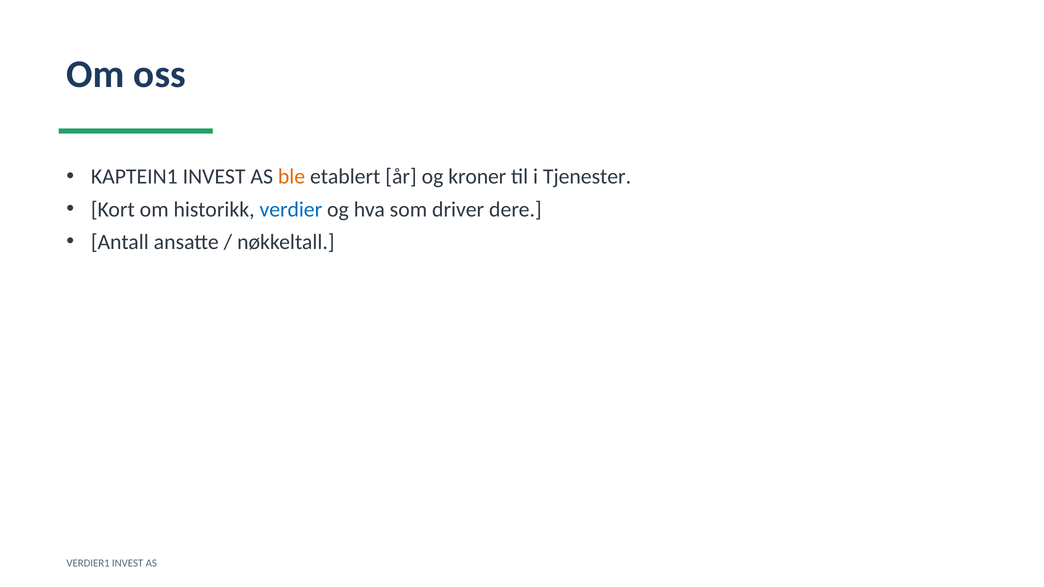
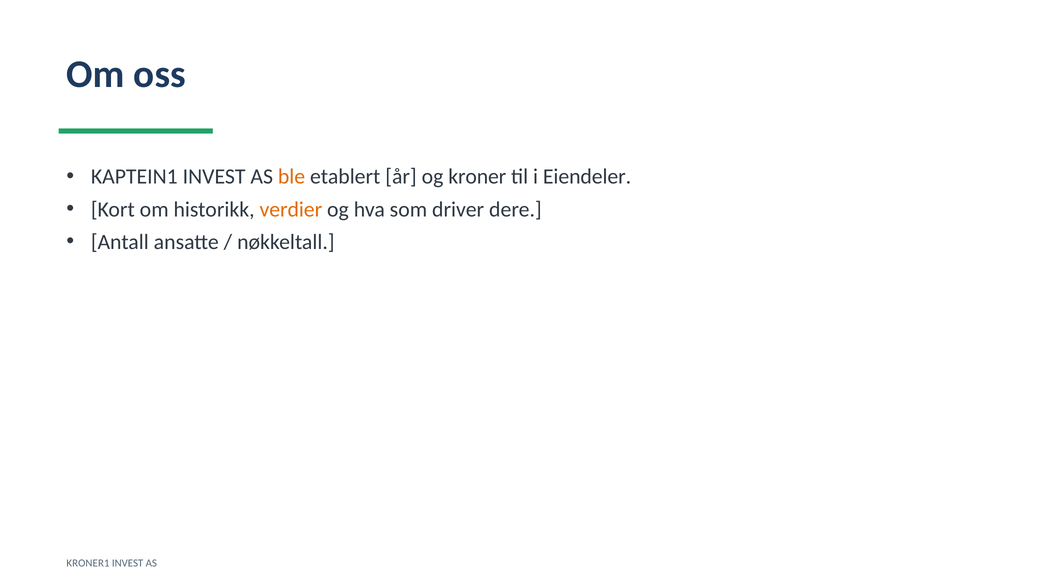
Tjenester: Tjenester -> Eiendeler (587, 177)
verdier colour: blue -> orange (291, 209)
VERDIER1: VERDIER1 -> KRONER1 (88, 563)
